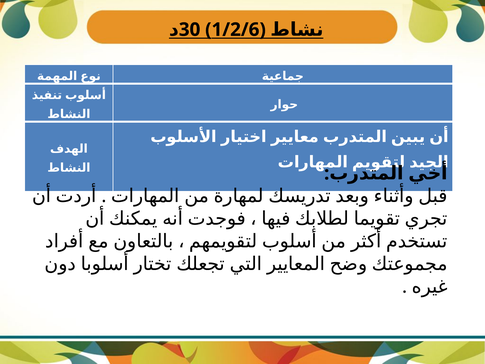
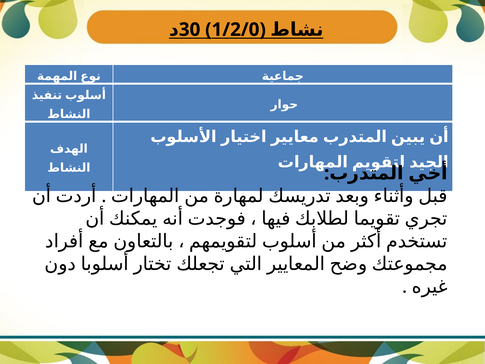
1/2/6: 1/2/6 -> 1/2/0 (235, 30)
